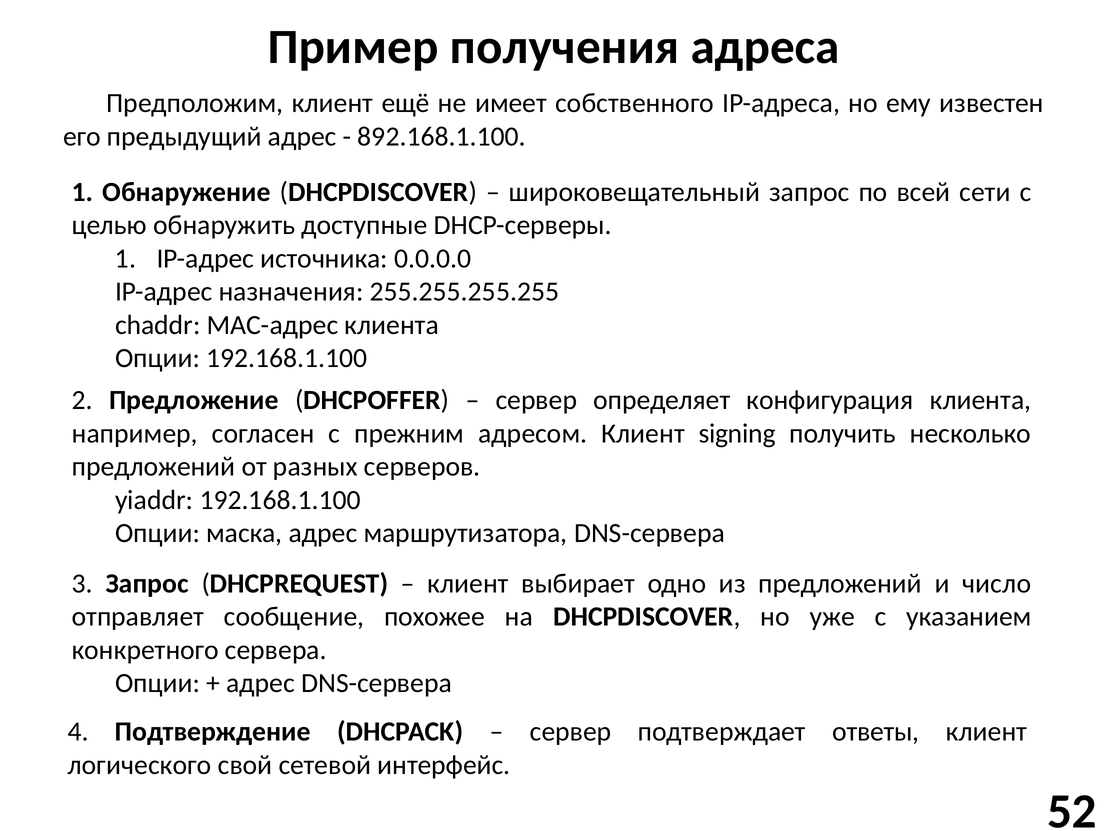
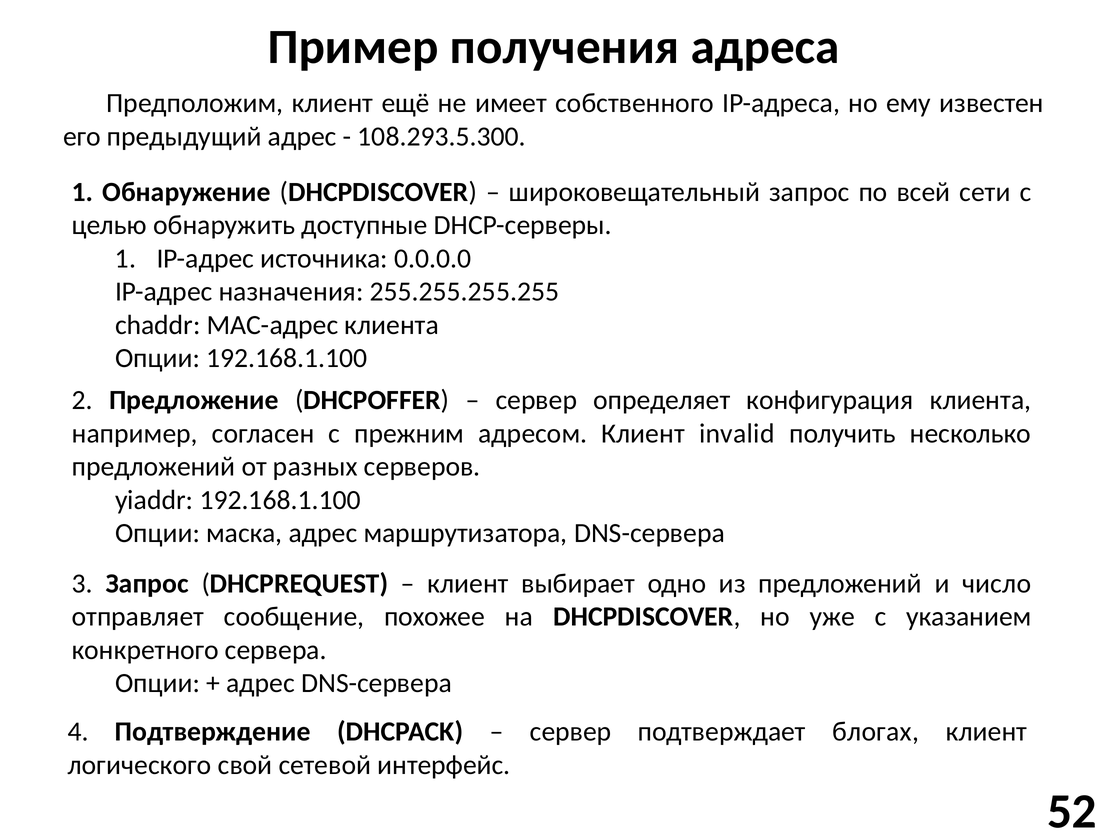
892.168.1.100: 892.168.1.100 -> 108.293.5.300 (442, 136)
signing: signing -> invalid (737, 433)
ответы: ответы -> блогах (876, 732)
